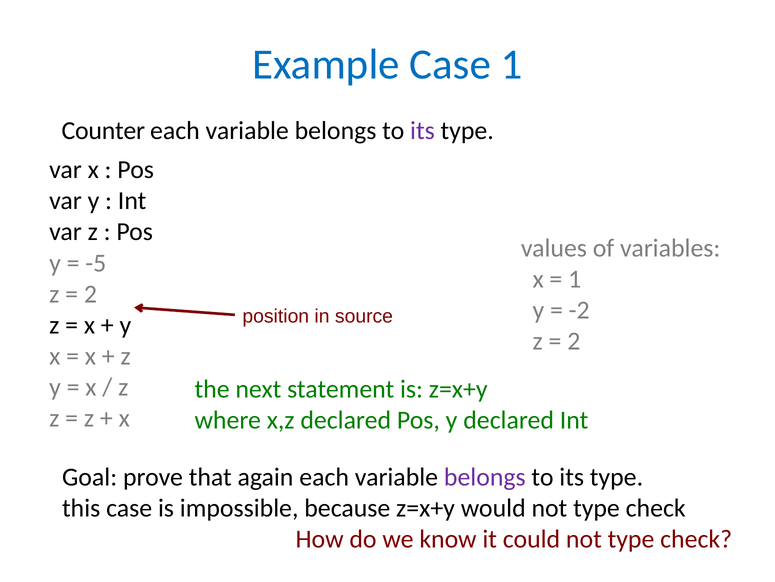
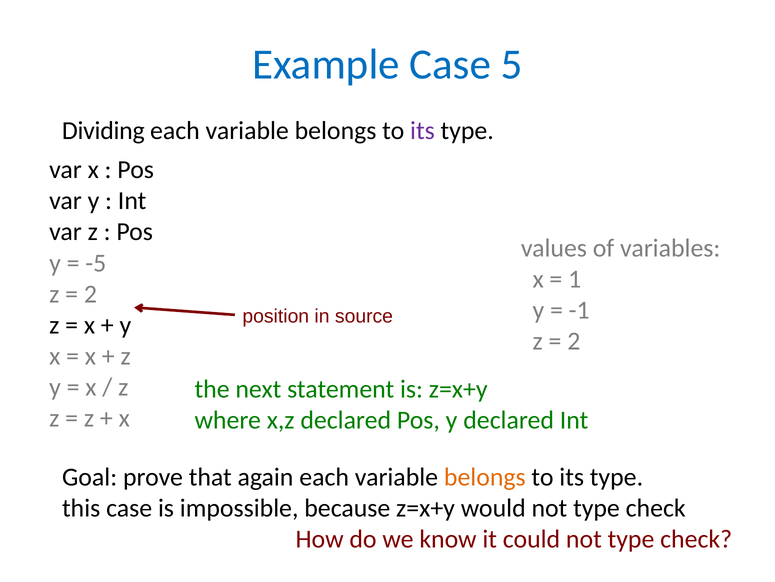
Case 1: 1 -> 5 (512, 65)
Counter: Counter -> Dividing (103, 131)
-2: -2 -> -1 (579, 310)
belongs colour: purple -> orange (485, 476)
